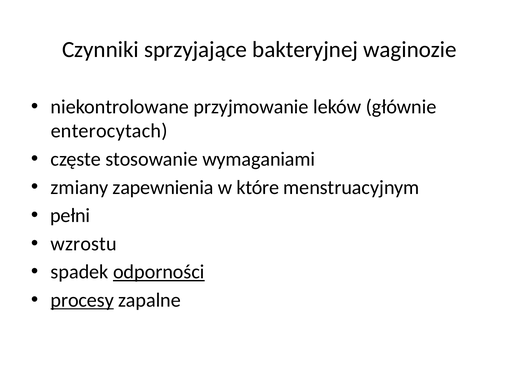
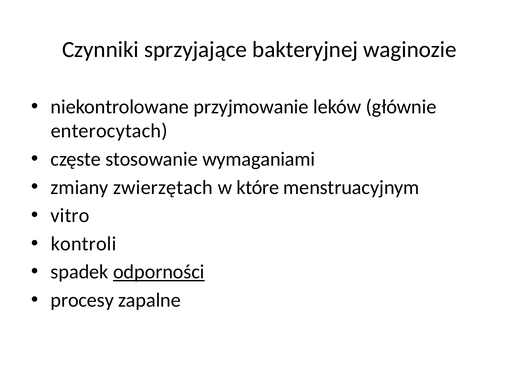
zapewnienia: zapewnienia -> zwierzętach (163, 188)
pełni: pełni -> vitro (70, 216)
wzrostu: wzrostu -> kontroli (84, 244)
procesy underline: present -> none (82, 300)
